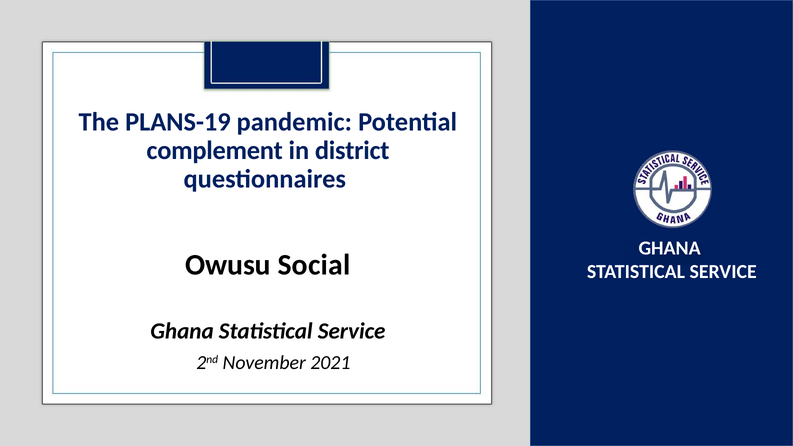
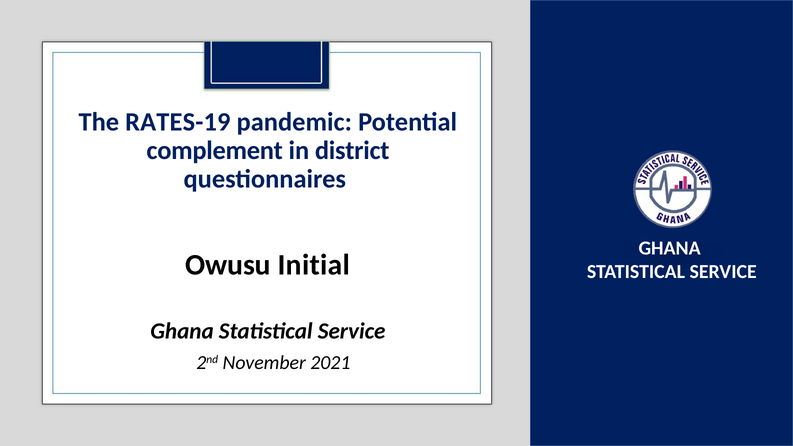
PLANS-19: PLANS-19 -> RATES-19 (178, 122)
Social: Social -> Initial (314, 265)
